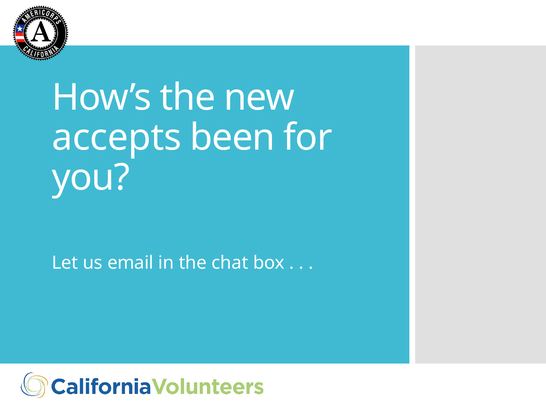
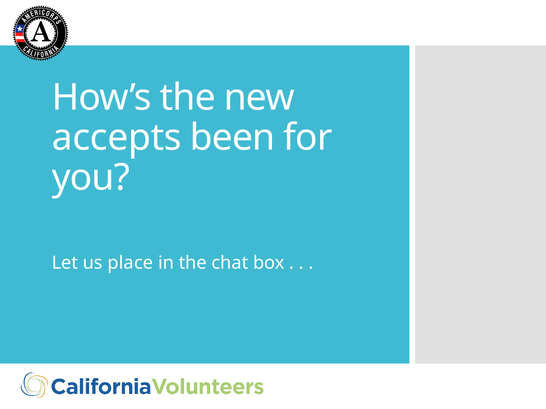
email: email -> place (130, 263)
